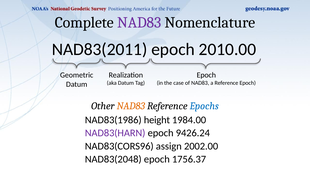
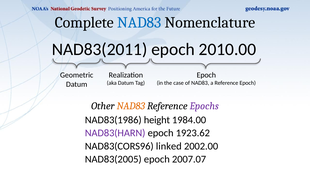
NAD83 colour: purple -> blue (139, 23)
Epochs colour: blue -> purple (204, 106)
9426.24: 9426.24 -> 1923.62 (193, 133)
assign: assign -> linked (169, 146)
NAD83(2048: NAD83(2048 -> NAD83(2005 (113, 160)
1756.37: 1756.37 -> 2007.07 (189, 160)
